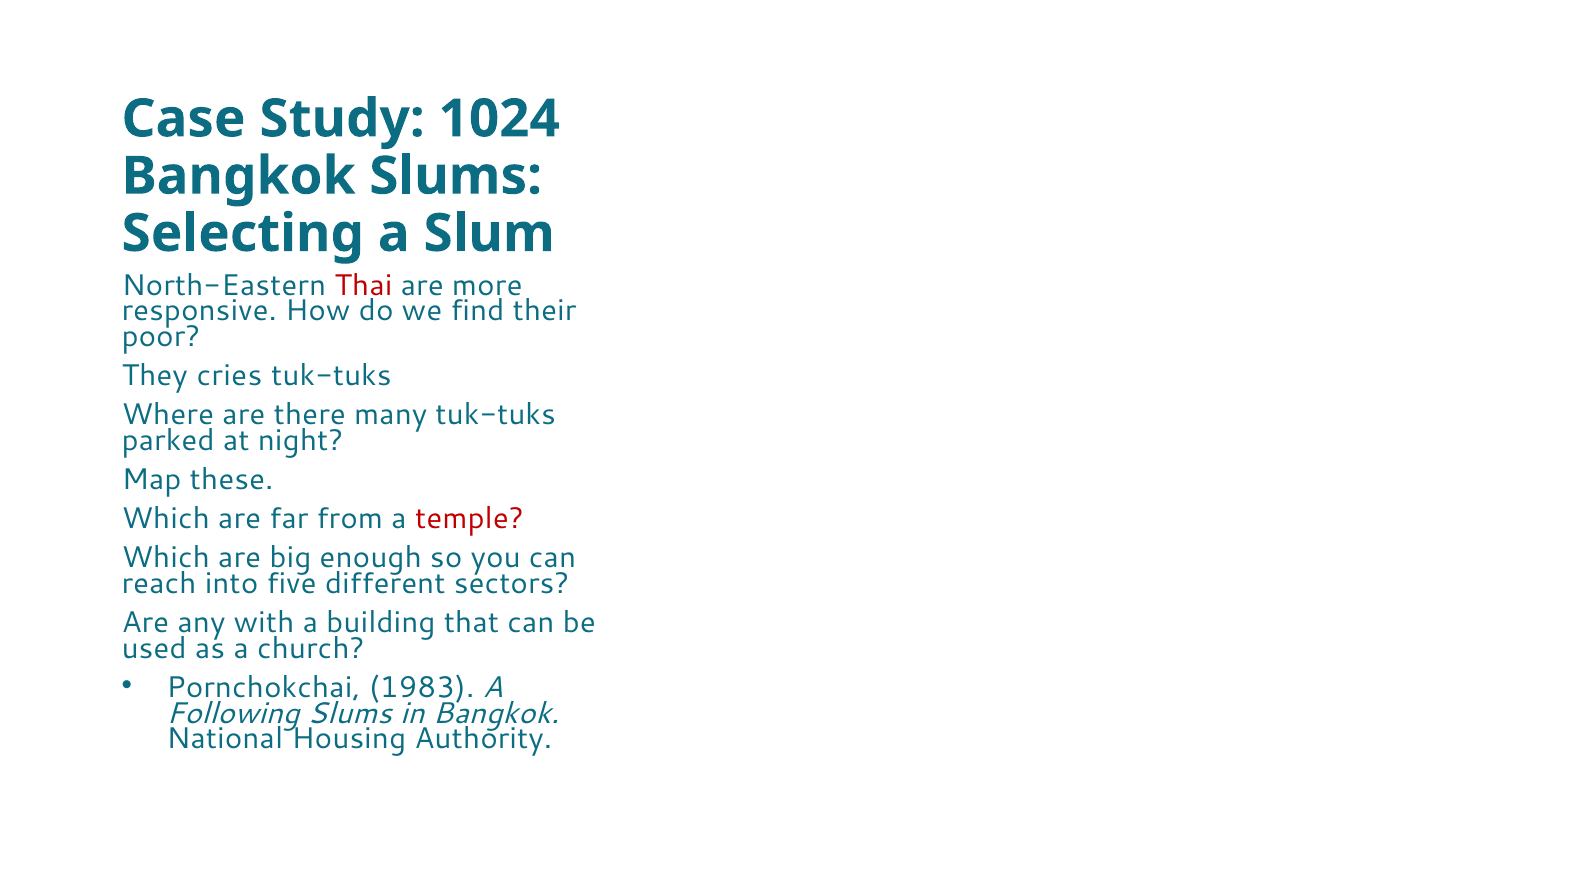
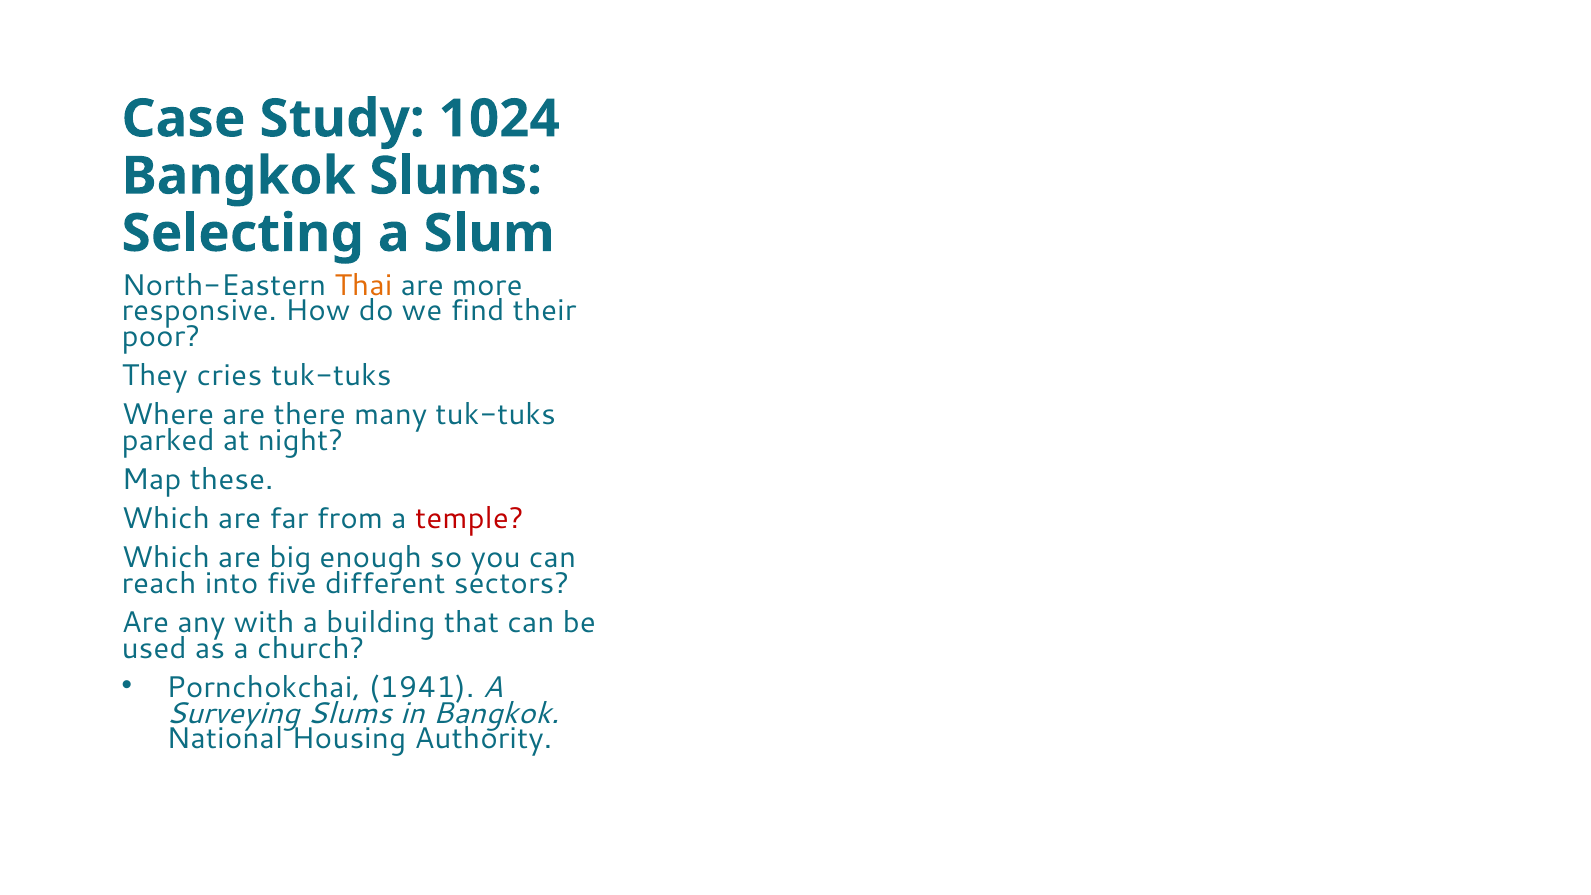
Thai colour: red -> orange (363, 285)
1983: 1983 -> 1941 (422, 687)
Following: Following -> Surveying (233, 713)
